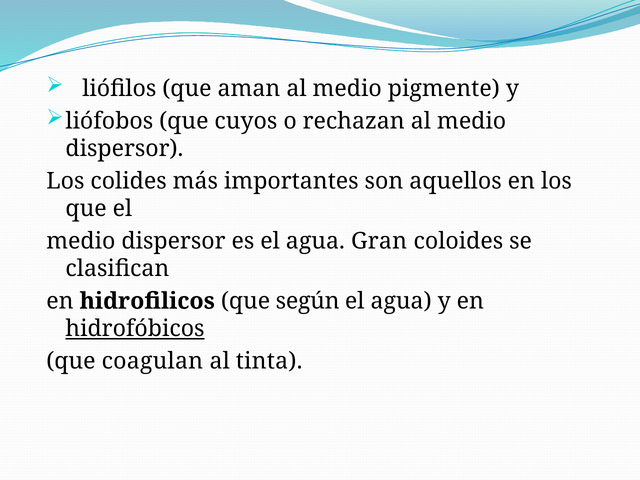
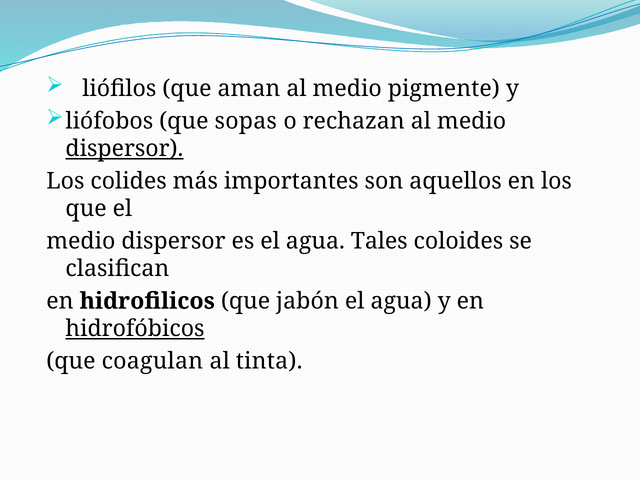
cuyos: cuyos -> sopas (246, 121)
dispersor underline: none -> present (124, 149)
Gran: Gran -> Tales (379, 241)
según: según -> jabón (307, 301)
